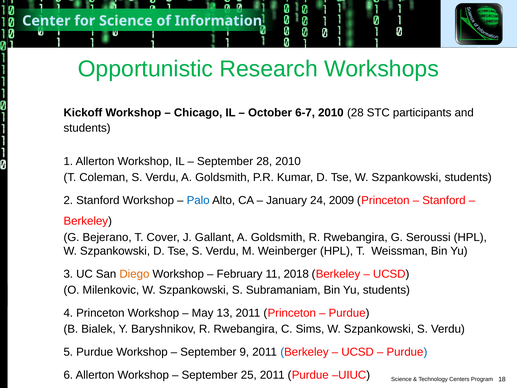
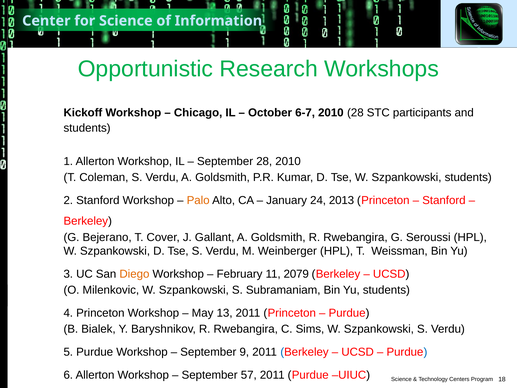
Palo colour: blue -> orange (198, 200)
2009: 2009 -> 2013 (342, 200)
2018: 2018 -> 2079 (296, 274)
25: 25 -> 57 (249, 375)
